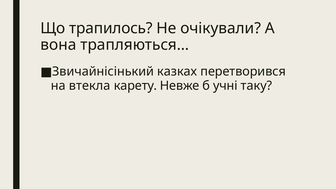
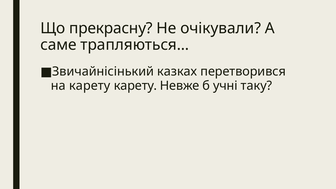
трапилось: трапилось -> прекрасну (111, 28)
вона: вона -> саме (58, 45)
на втекла: втекла -> карету (90, 86)
